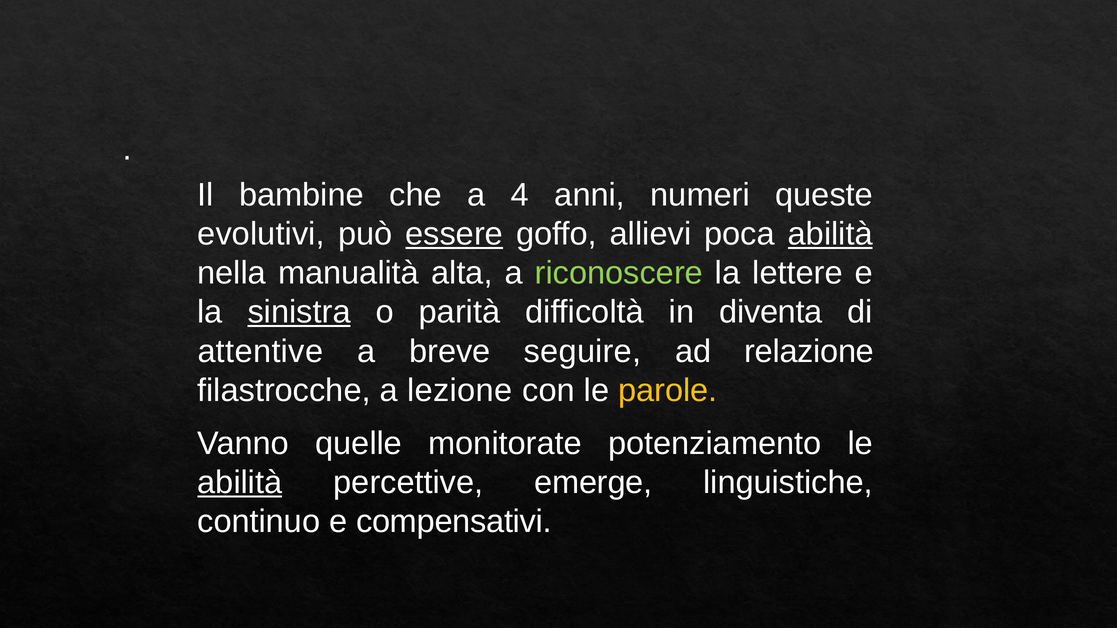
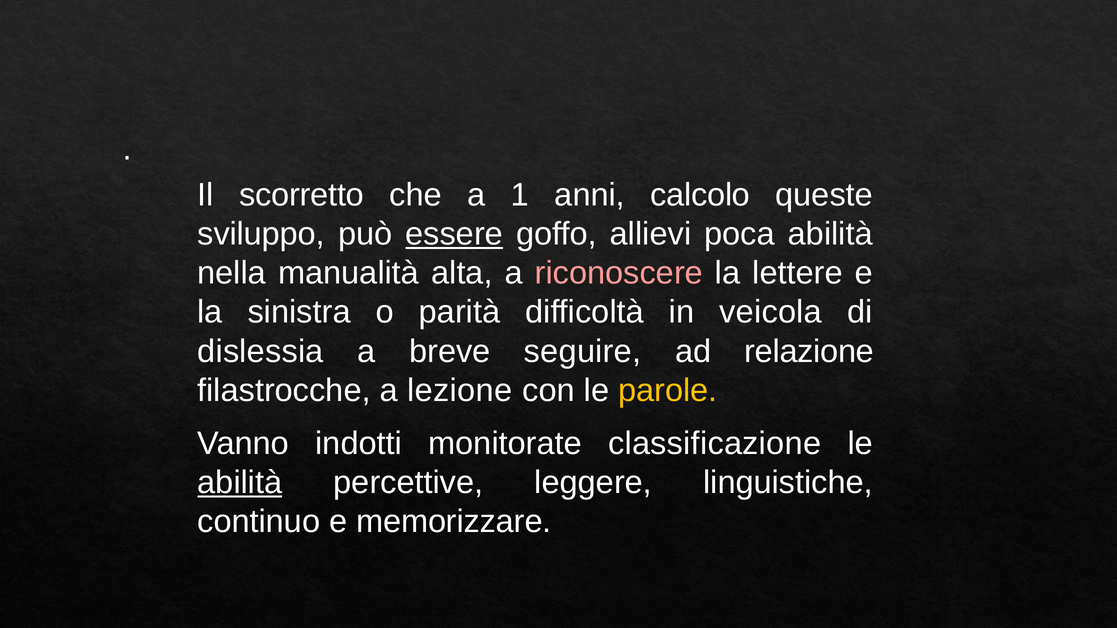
bambine: bambine -> scorretto (302, 195)
4: 4 -> 1 (520, 195)
numeri: numeri -> calcolo (700, 195)
evolutivi: evolutivi -> sviluppo (261, 234)
abilità underline: present -> none (830, 234)
riconoscere colour: light green -> pink (619, 273)
sinistra underline: present -> none (299, 312)
diventa: diventa -> veicola (771, 312)
attentive: attentive -> dislessia (260, 351)
quelle: quelle -> indotti (359, 444)
potenziamento: potenziamento -> classificazione (715, 444)
emerge: emerge -> leggere (593, 483)
compensativi: compensativi -> memorizzare (454, 522)
